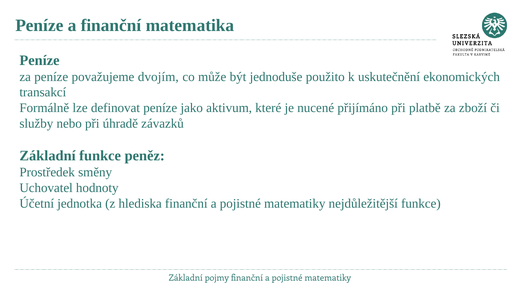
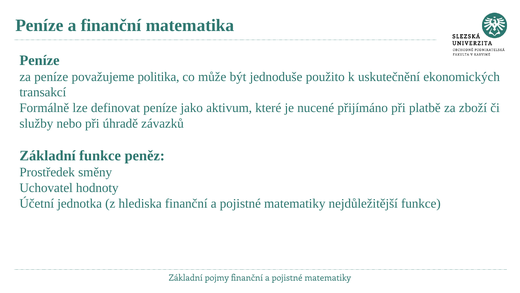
dvojím: dvojím -> politika (158, 77)
